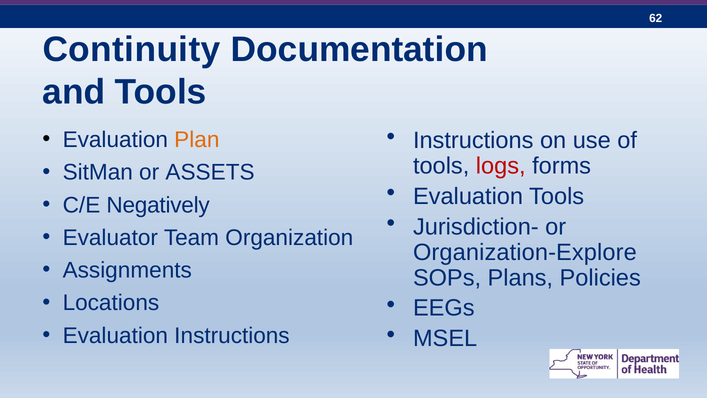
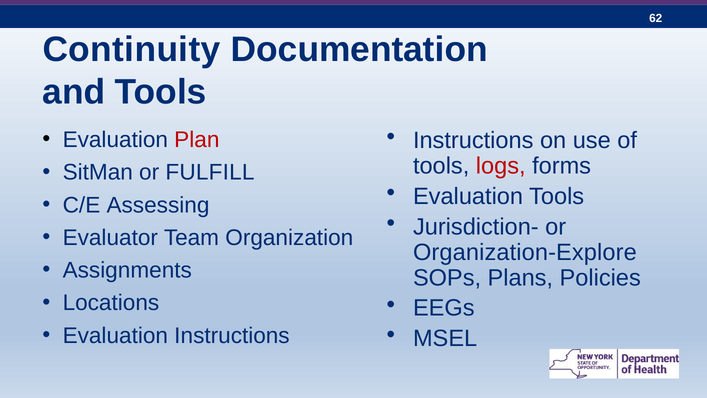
Plan colour: orange -> red (197, 140)
ASSETS: ASSETS -> FULFILL (210, 172)
Negatively: Negatively -> Assessing (158, 205)
